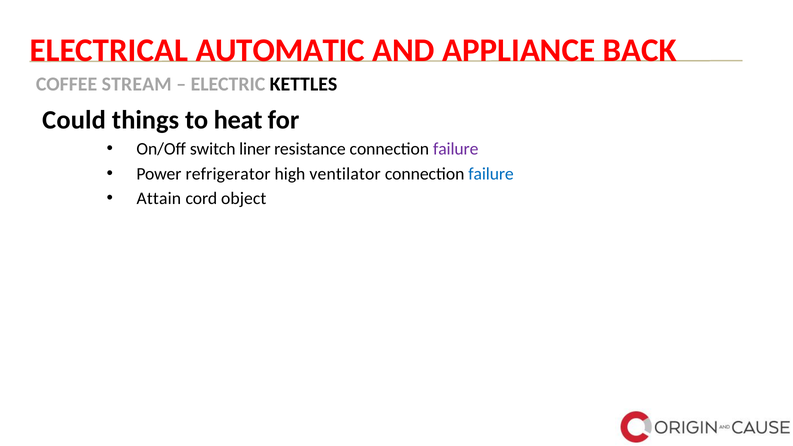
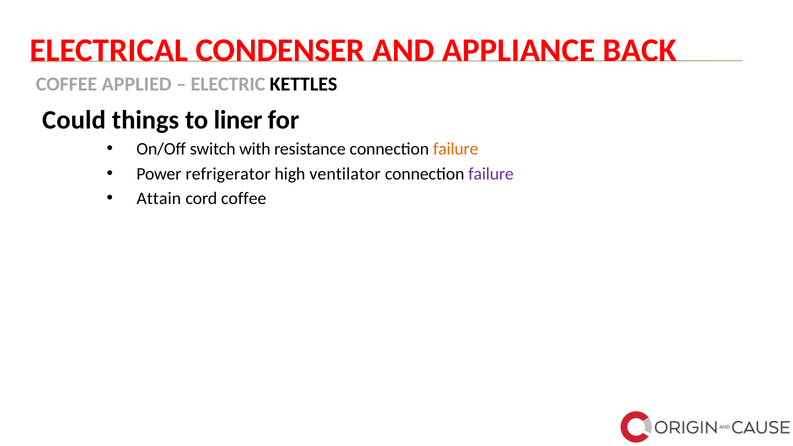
AUTOMATIC: AUTOMATIC -> CONDENSER (280, 50)
STREAM: STREAM -> APPLIED (137, 84)
heat: heat -> liner (238, 120)
liner: liner -> with (255, 149)
failure colour: purple -> orange (456, 149)
failure colour: blue -> purple (491, 174)
cord object: object -> coffee (244, 198)
